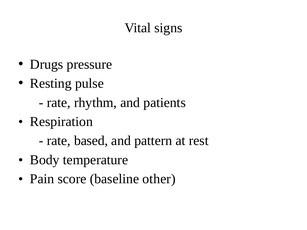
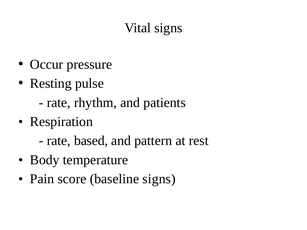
Drugs: Drugs -> Occur (47, 64)
baseline other: other -> signs (159, 179)
